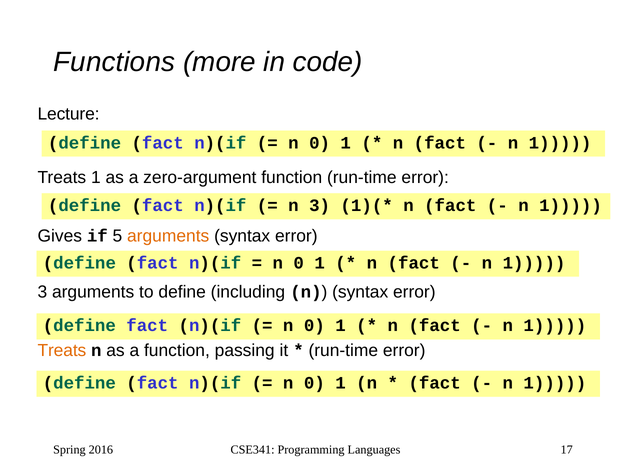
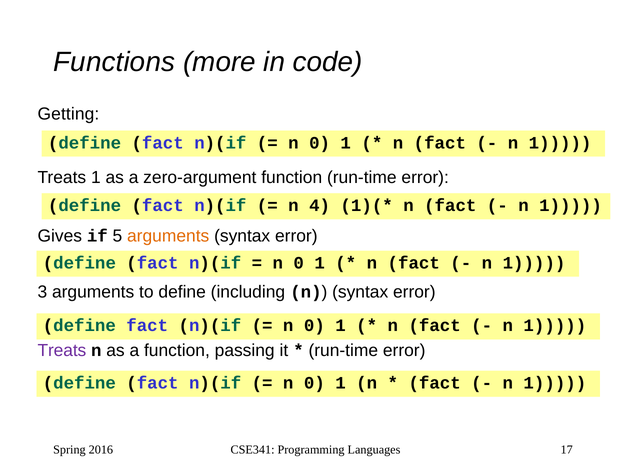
Lecture: Lecture -> Getting (68, 114)
n 3: 3 -> 4 (320, 205)
Treats colour: orange -> purple (62, 350)
